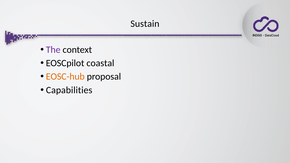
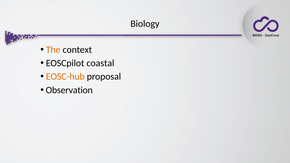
Sustain: Sustain -> Biology (145, 24)
The colour: purple -> orange (53, 50)
Capabilities: Capabilities -> Observation (69, 90)
